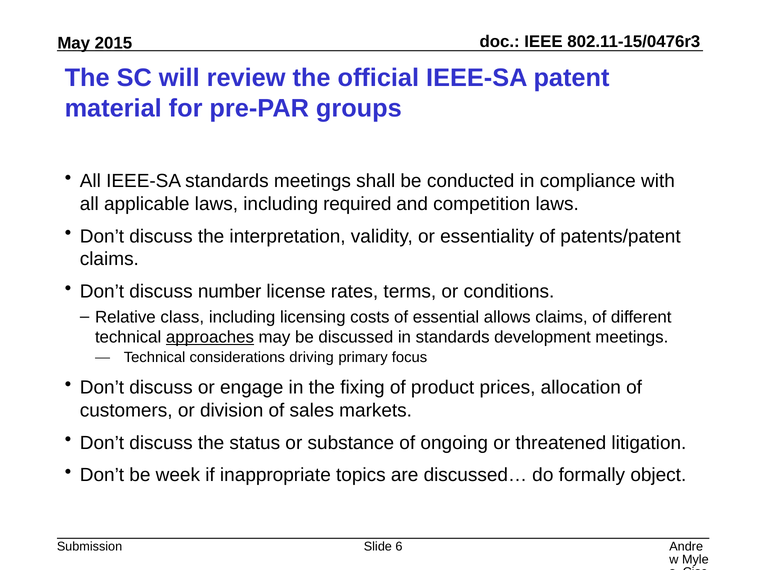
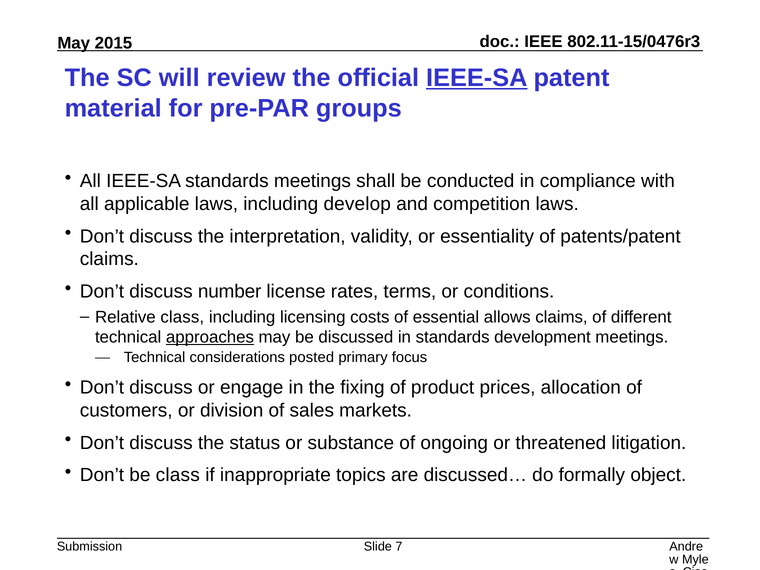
IEEE-SA underline: none -> present (477, 78)
required: required -> develop (357, 204)
driving: driving -> posted (312, 358)
be week: week -> class (178, 475)
6: 6 -> 7 (399, 547)
